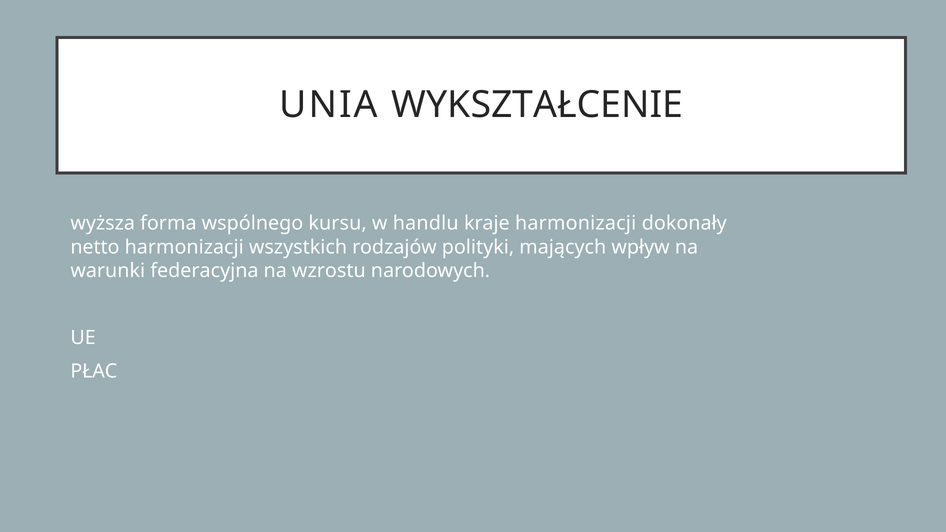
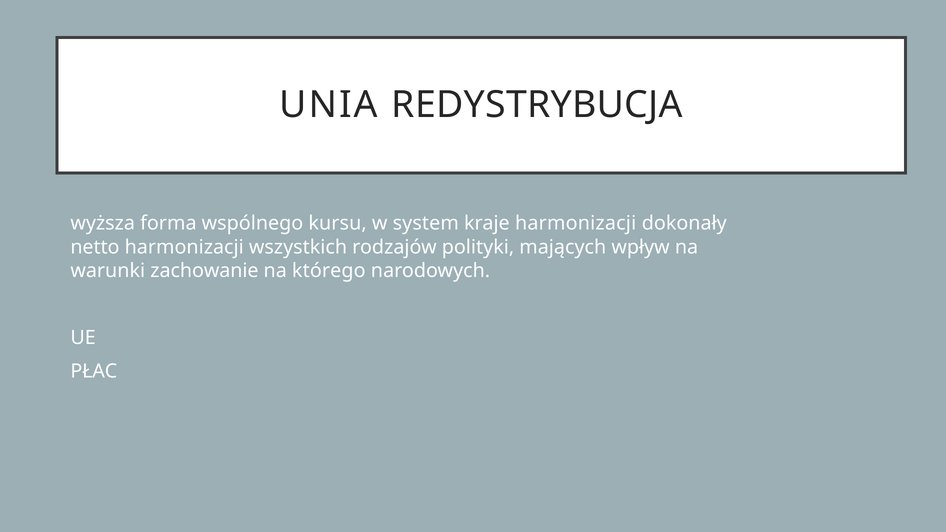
WYKSZTAŁCENIE: WYKSZTAŁCENIE -> REDYSTRYBUCJA (537, 105)
handlu: handlu -> system (426, 223)
federacyjna: federacyjna -> zachowanie (204, 271)
wzrostu: wzrostu -> którego (329, 271)
